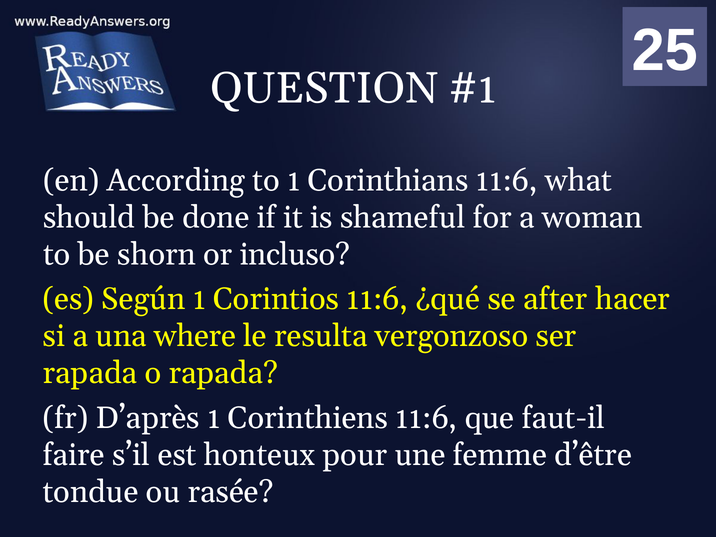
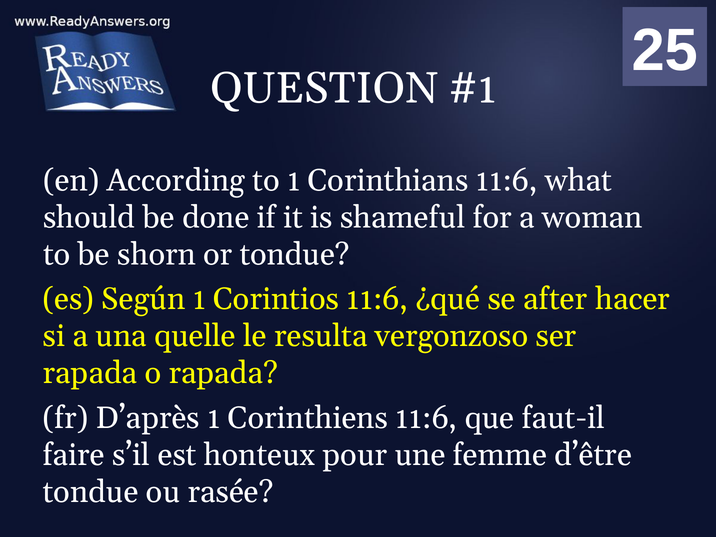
or incluso: incluso -> tondue (295, 254)
where: where -> quelle (195, 336)
